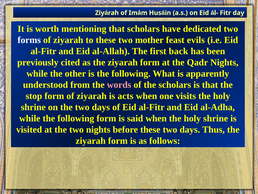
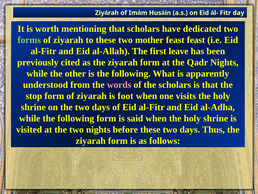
forms colour: white -> light green (29, 40)
feast evils: evils -> feast (196, 40)
back: back -> leave (179, 51)
acts: acts -> foot (125, 96)
